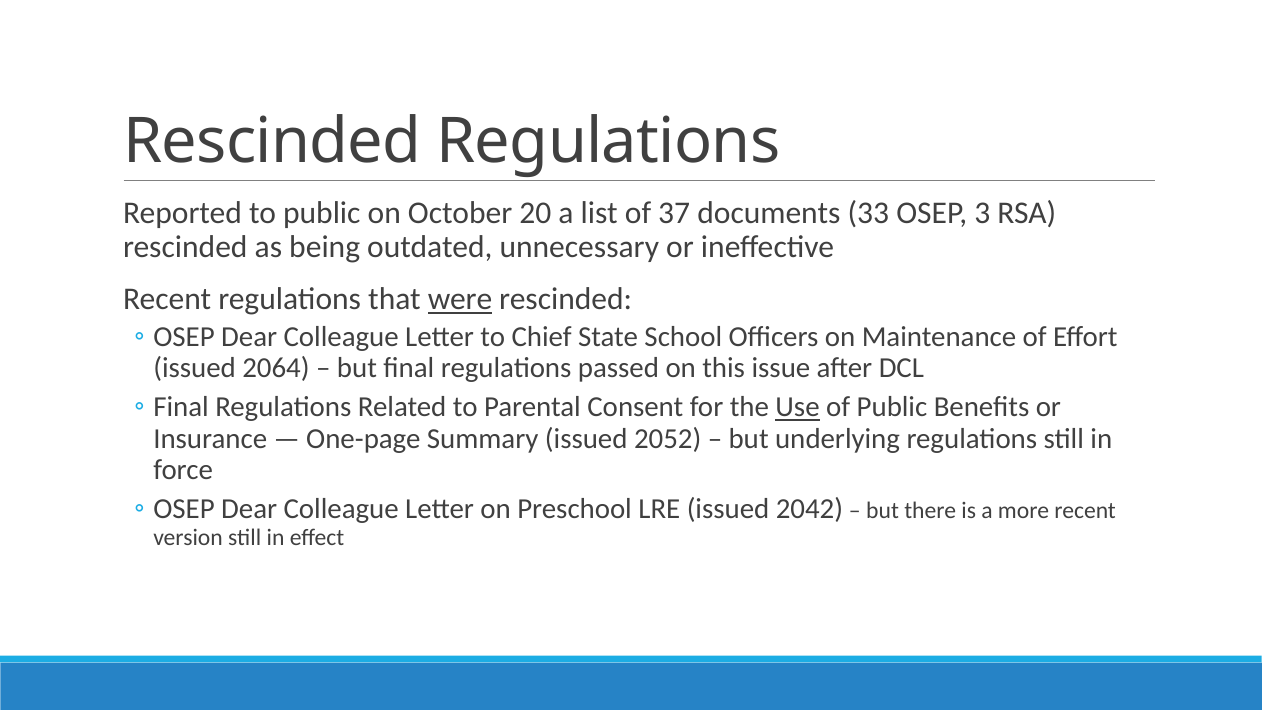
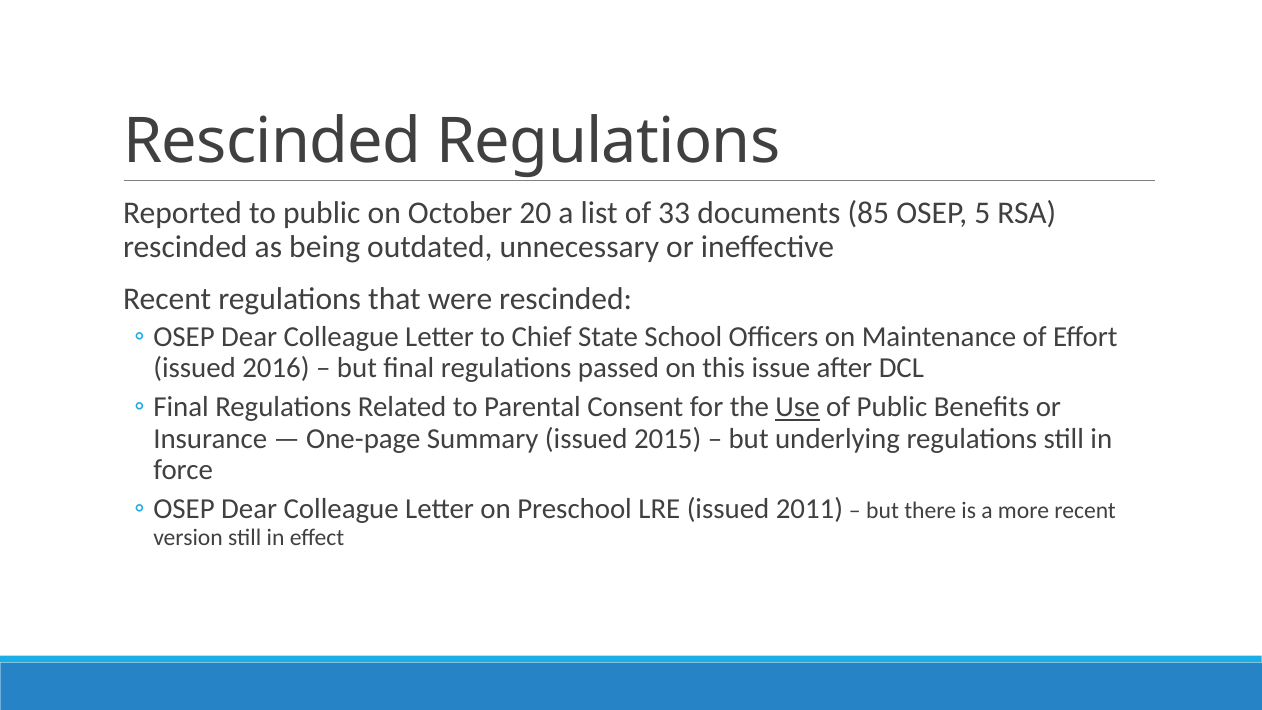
37: 37 -> 33 (674, 213)
33: 33 -> 85 (868, 213)
3: 3 -> 5 (982, 213)
were underline: present -> none (460, 299)
2064: 2064 -> 2016 (276, 368)
2052: 2052 -> 2015 (668, 439)
2042: 2042 -> 2011 (809, 509)
